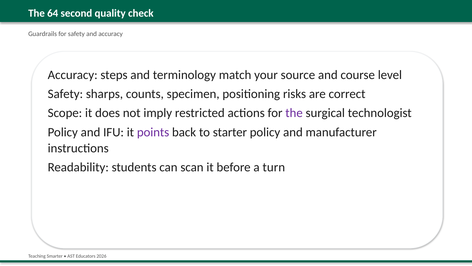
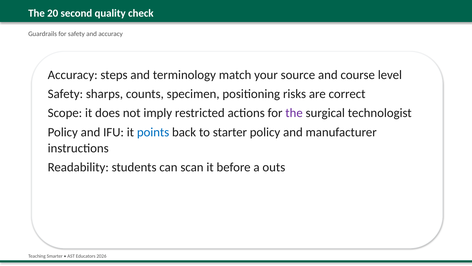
64: 64 -> 20 (53, 13)
points colour: purple -> blue (153, 132)
turn: turn -> outs (274, 167)
